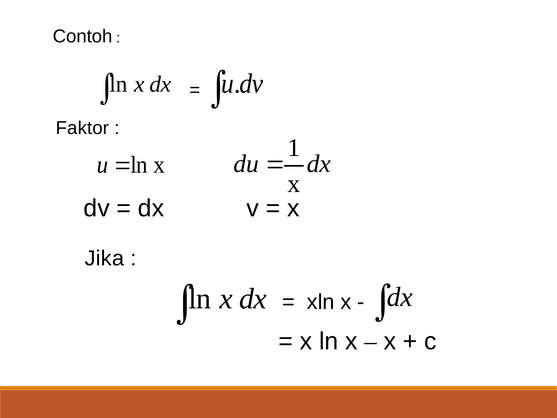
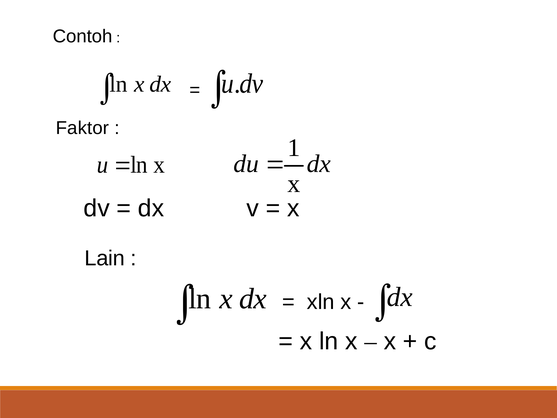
Jika: Jika -> Lain (105, 258)
